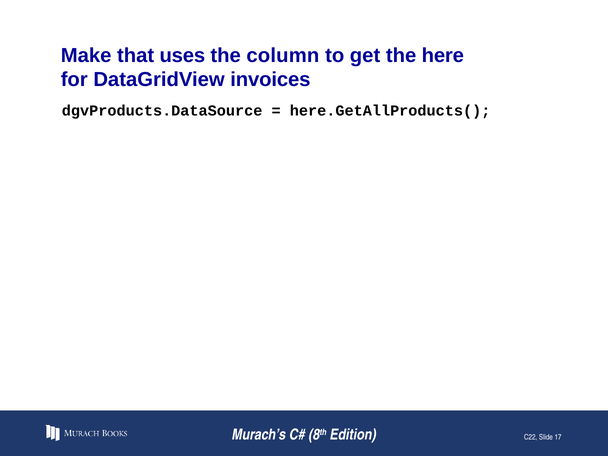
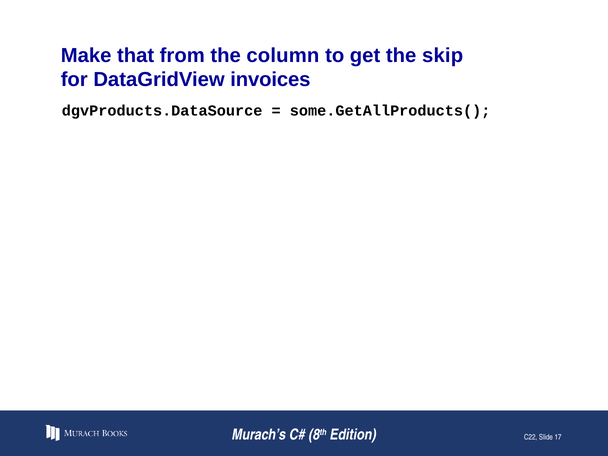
uses: uses -> from (182, 55)
here: here -> skip (443, 55)
here.GetAllProducts(: here.GetAllProducts( -> some.GetAllProducts( (390, 111)
